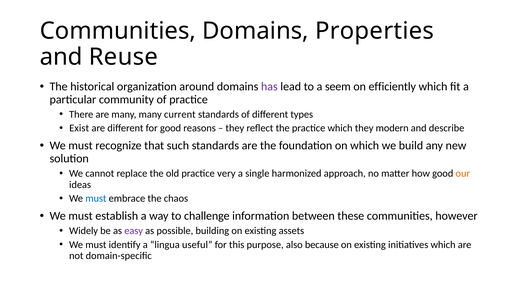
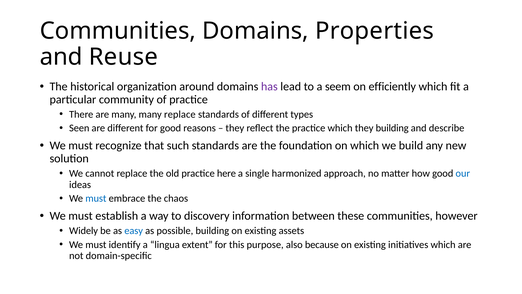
many current: current -> replace (180, 114)
Exist: Exist -> Seen (79, 128)
they modern: modern -> building (392, 128)
very: very -> here (226, 173)
our colour: orange -> blue (463, 173)
challenge: challenge -> discovery (207, 216)
easy colour: purple -> blue (134, 230)
useful: useful -> extent (197, 244)
